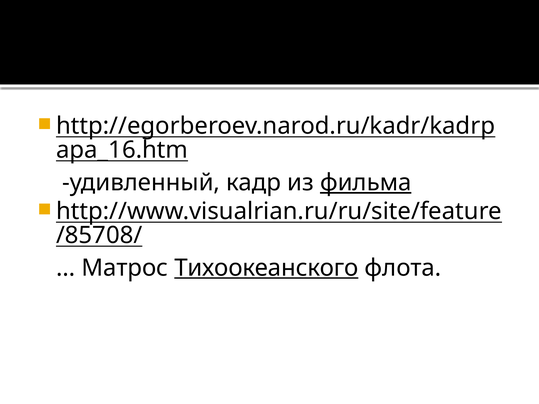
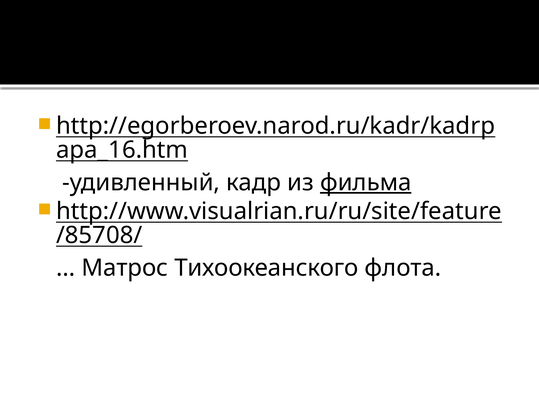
Тихоокеанского underline: present -> none (266, 268)
